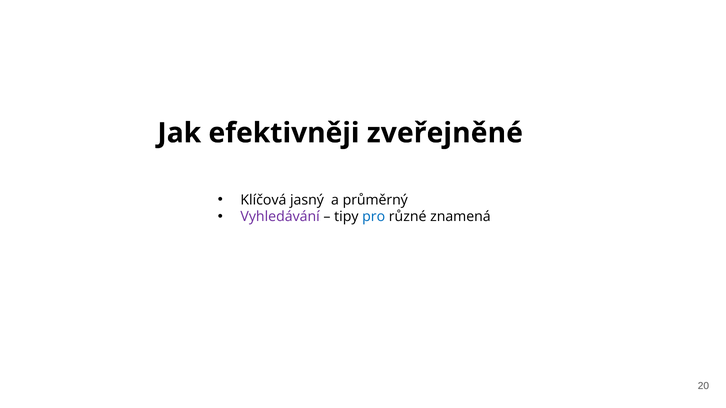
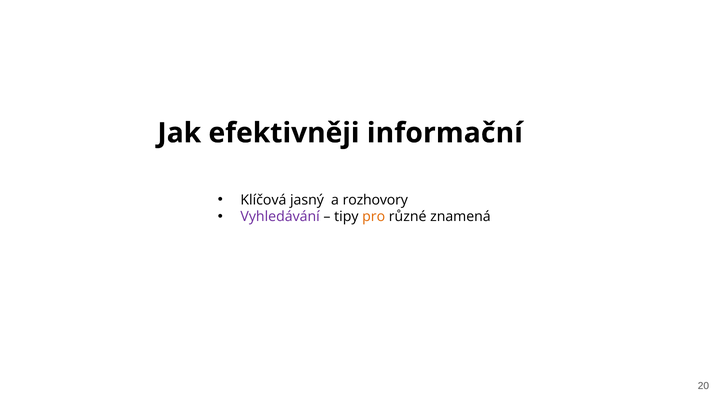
zveřejněné: zveřejněné -> informační (445, 133)
průměrný: průměrný -> rozhovory (375, 200)
pro colour: blue -> orange (374, 217)
